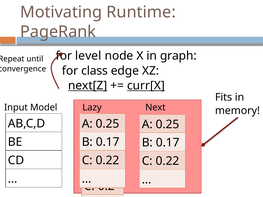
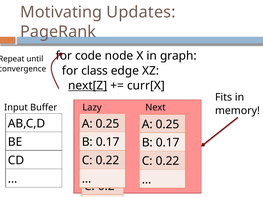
Runtime: Runtime -> Updates (141, 12)
level: level -> code (88, 56)
curr[X underline: present -> none (146, 86)
Model: Model -> Buffer (44, 108)
